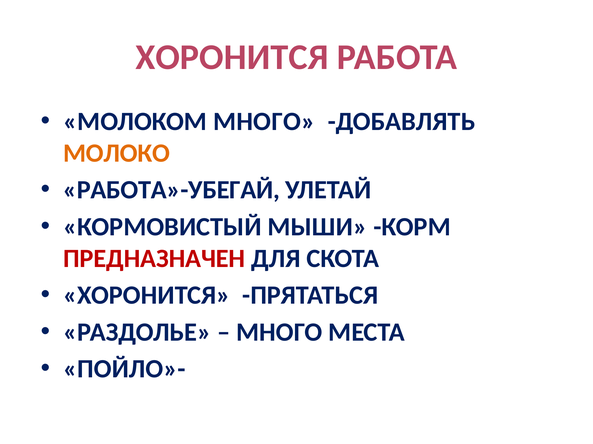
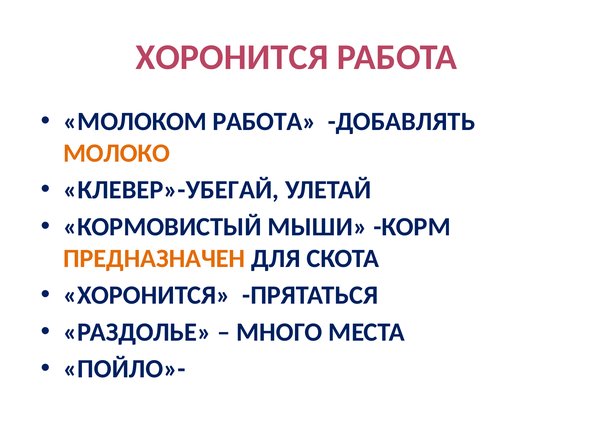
МОЛОКОМ МНОГО: МНОГО -> РАБОТА (264, 122)
РАБОТА»-УБЕГАЙ: РАБОТА»-УБЕГАЙ -> КЛЕВЕР»-УБЕГАЙ (171, 190)
ПРЕДНАЗНАЧЕН colour: red -> orange (154, 259)
